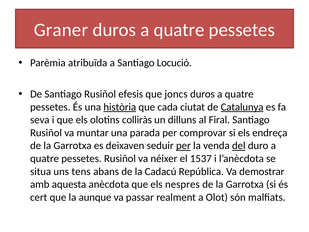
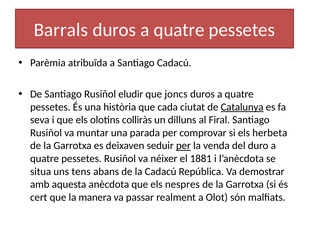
Graner: Graner -> Barrals (61, 30)
Santiago Locució: Locució -> Cadacú (174, 63)
efesis: efesis -> eludir (131, 94)
història underline: present -> none (120, 107)
endreça: endreça -> herbeta (270, 133)
del underline: present -> none (239, 146)
1537: 1537 -> 1881 (201, 158)
aunque: aunque -> manera (95, 197)
